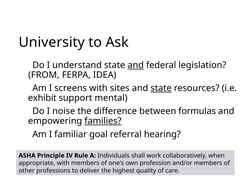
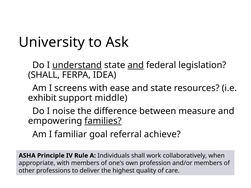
understand underline: none -> present (77, 65)
FROM: FROM -> SHALL (44, 75)
sites: sites -> ease (120, 88)
state underline: present -> none (161, 88)
mental: mental -> middle (111, 98)
formulas: formulas -> measure (197, 111)
hearing: hearing -> achieve (162, 134)
